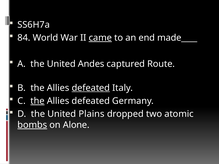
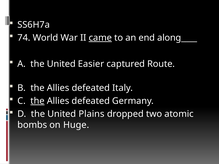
84: 84 -> 74 (24, 38)
made____: made____ -> along____ (177, 38)
Andes: Andes -> Easier (91, 64)
defeated underline: present -> none (91, 88)
bombs underline: present -> none (32, 125)
Alone: Alone -> Huge (76, 125)
